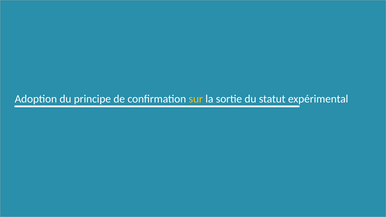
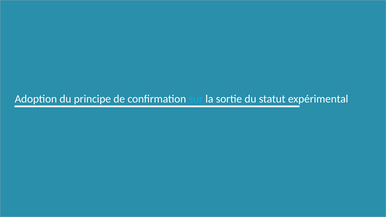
sur colour: yellow -> light blue (196, 99)
